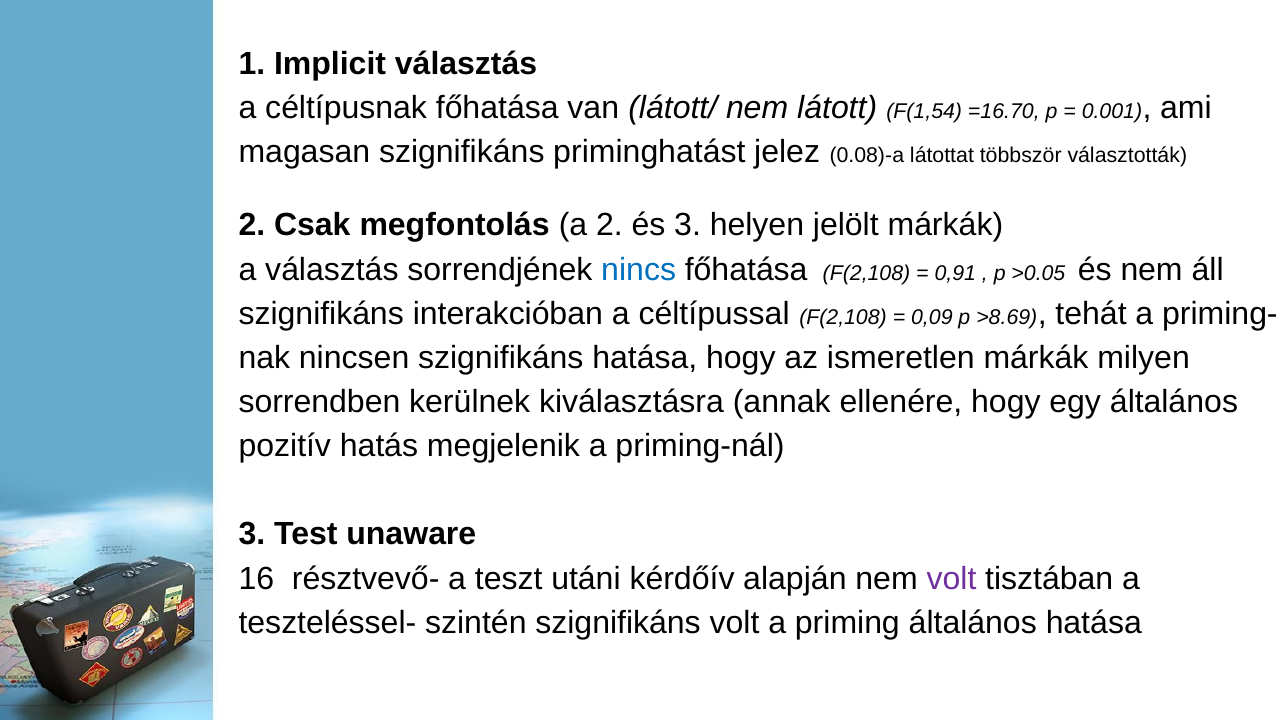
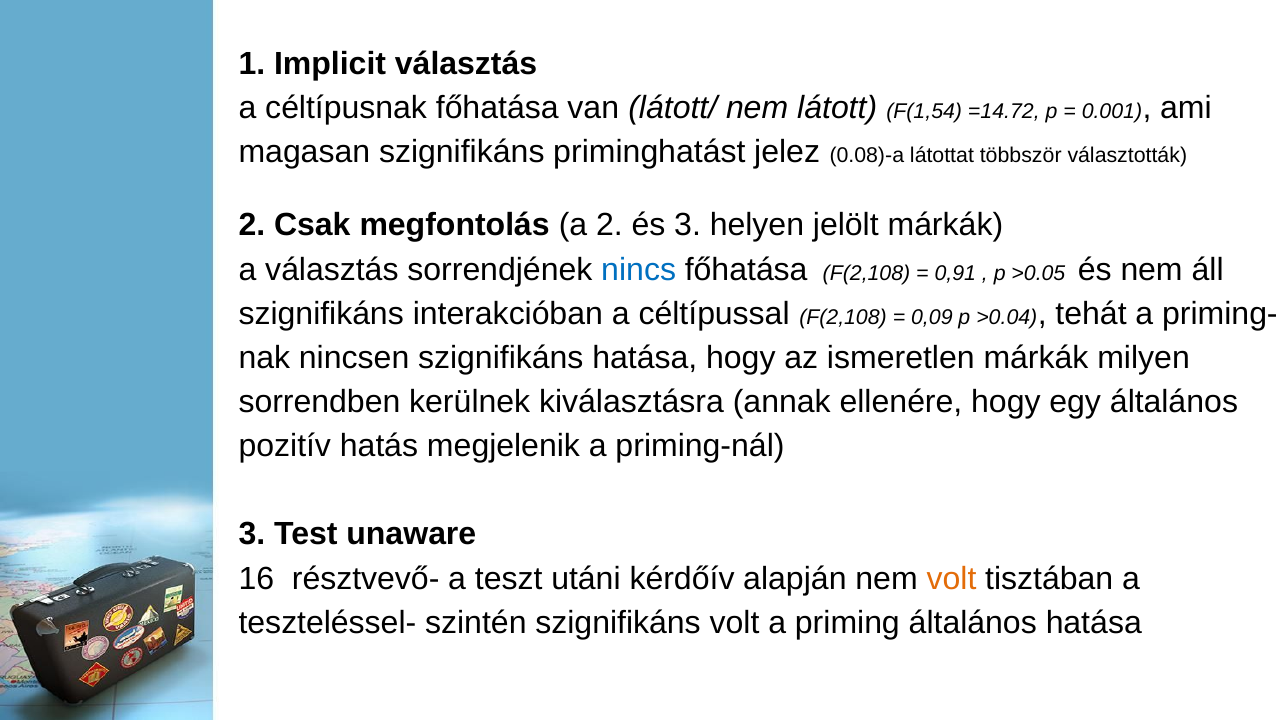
=16.70: =16.70 -> =14.72 (1004, 111)
>8.69: >8.69 -> >0.04 (1007, 317)
volt colour: purple -> orange (951, 579)
